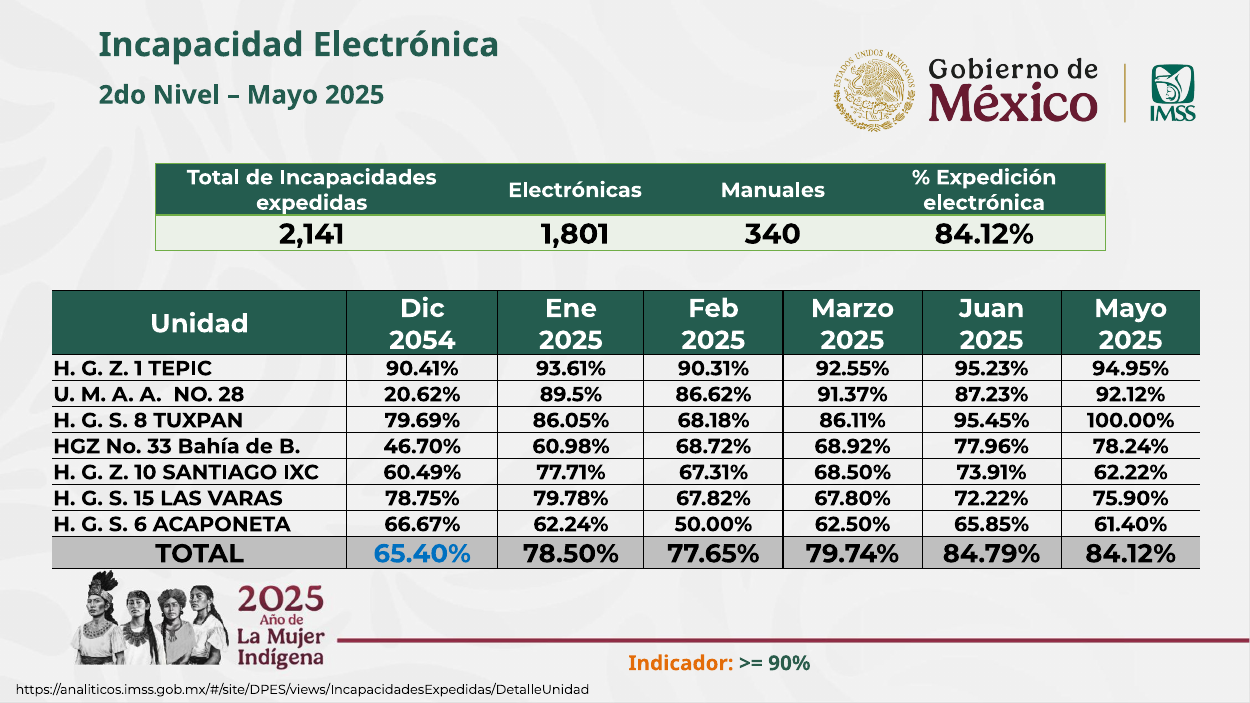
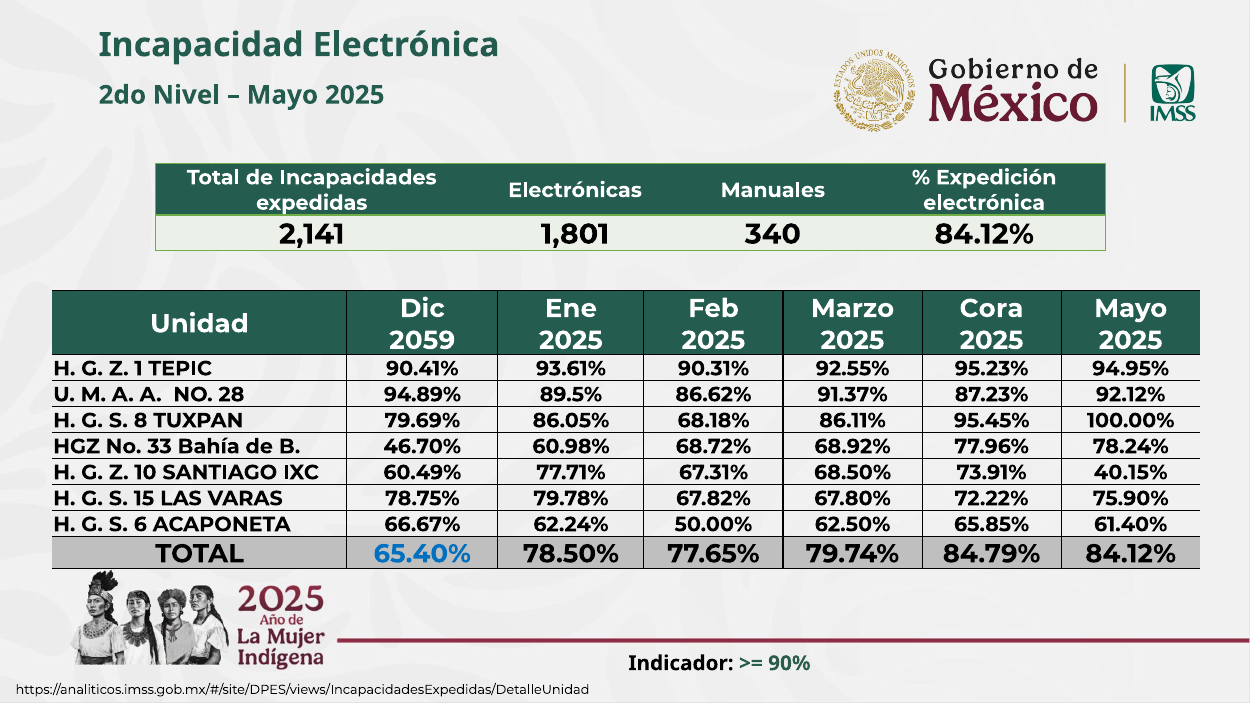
Juan: Juan -> Cora (992, 308)
2054: 2054 -> 2059 (422, 340)
20.62%: 20.62% -> 94.89% (422, 395)
62.22%: 62.22% -> 40.15% (1131, 473)
Indicador colour: orange -> black (681, 663)
